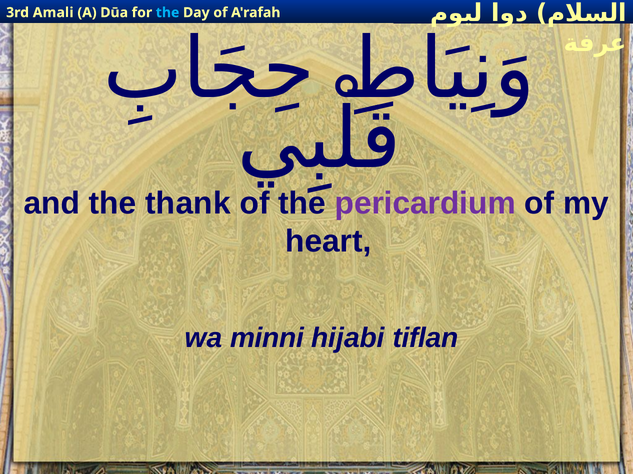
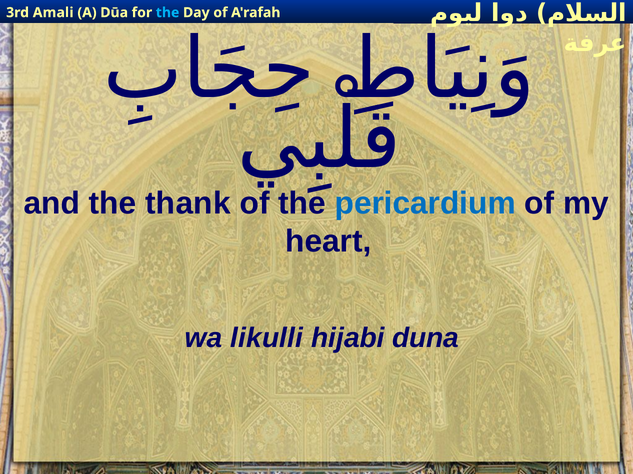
pericardium colour: purple -> blue (425, 204)
minni: minni -> likulli (267, 338)
tiflan: tiflan -> duna (426, 338)
